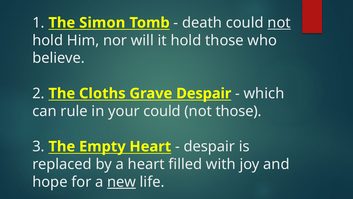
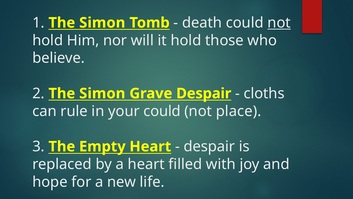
2 The Cloths: Cloths -> Simon (102, 93)
which: which -> cloths (264, 93)
not those: those -> place (239, 111)
new underline: present -> none (122, 182)
